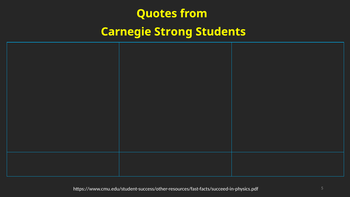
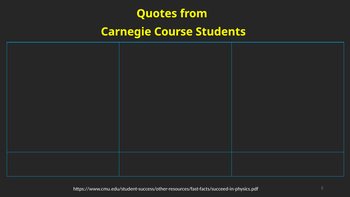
Carnegie Strong: Strong -> Course (173, 32)
